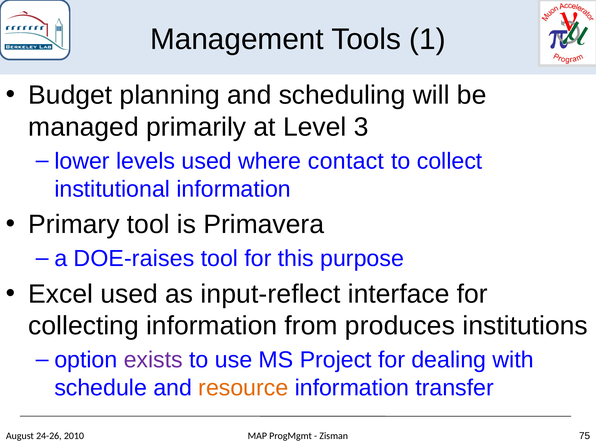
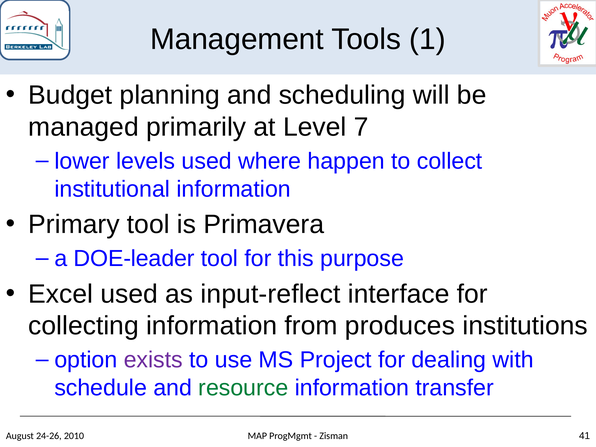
3: 3 -> 7 (361, 127)
contact: contact -> happen (346, 161)
DOE-raises: DOE-raises -> DOE-leader (134, 259)
resource colour: orange -> green (243, 388)
75: 75 -> 41 (585, 436)
